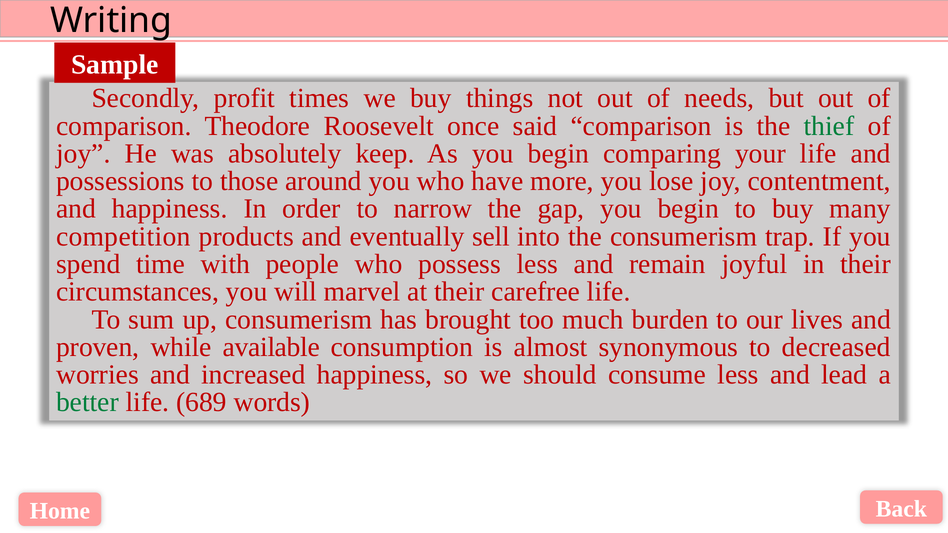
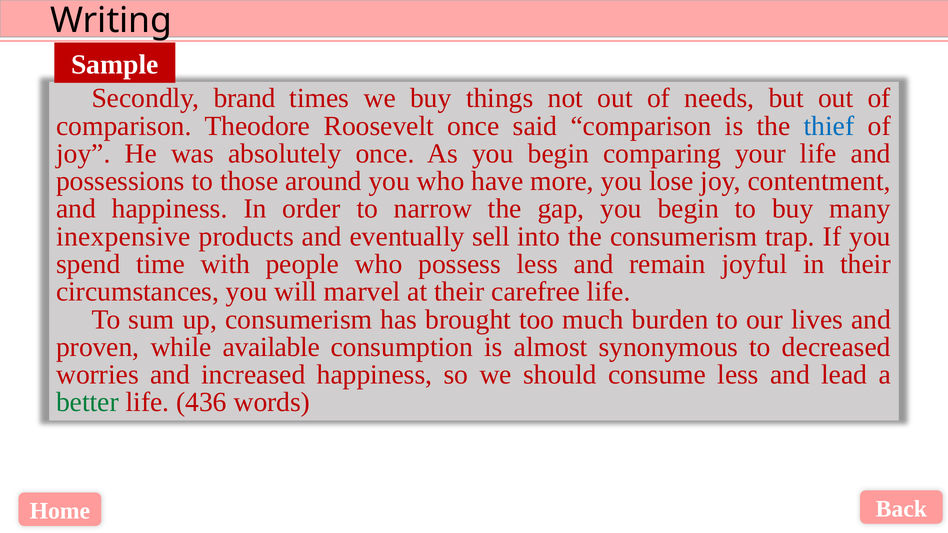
profit: profit -> brand (245, 98)
thief colour: green -> blue (829, 126)
absolutely keep: keep -> once (385, 154)
competition: competition -> inexpensive (123, 236)
689: 689 -> 436 (201, 402)
